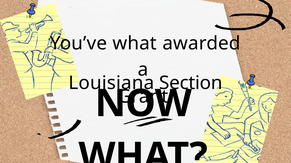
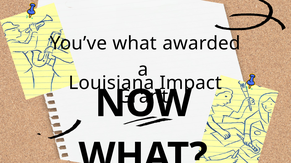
Section: Section -> Impact (191, 83)
